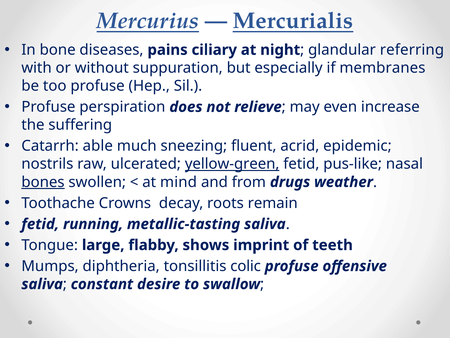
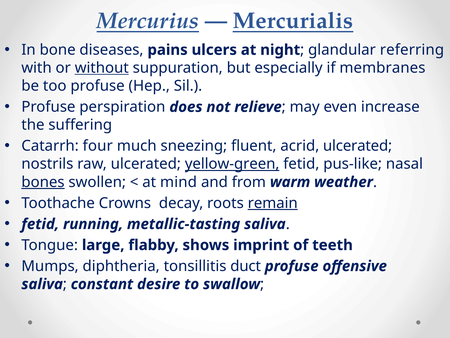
ciliary: ciliary -> ulcers (214, 50)
without underline: none -> present (102, 68)
able: able -> four (98, 146)
acrid epidemic: epidemic -> ulcerated (358, 146)
drugs: drugs -> warm (290, 182)
remain underline: none -> present (273, 203)
colic: colic -> duct (246, 266)
